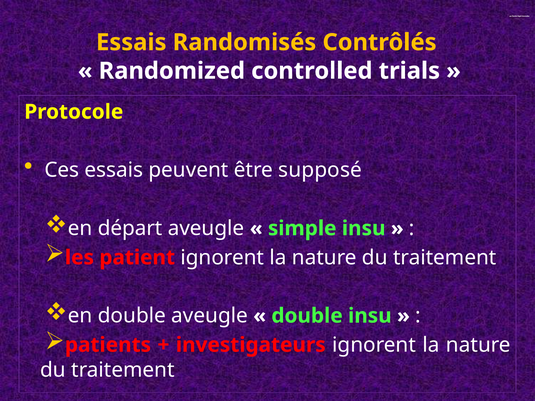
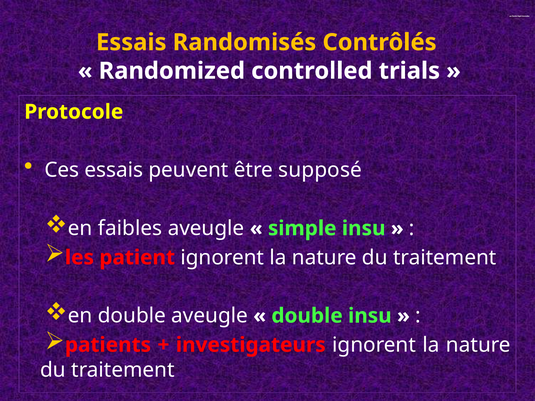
départ: départ -> faibles (130, 229)
